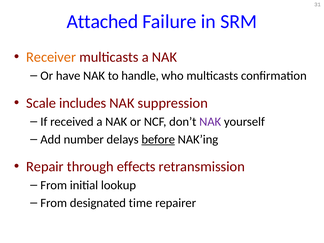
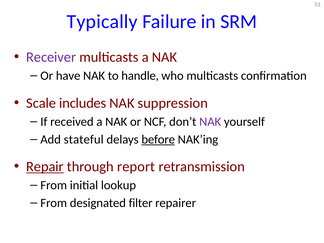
Attached: Attached -> Typically (102, 22)
Receiver colour: orange -> purple (51, 57)
number: number -> stateful (84, 139)
Repair underline: none -> present (45, 167)
effects: effects -> report (136, 167)
time: time -> filter (141, 203)
